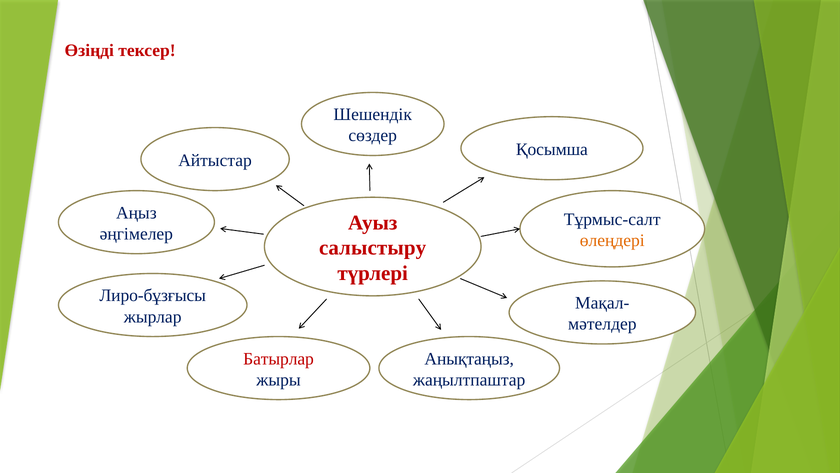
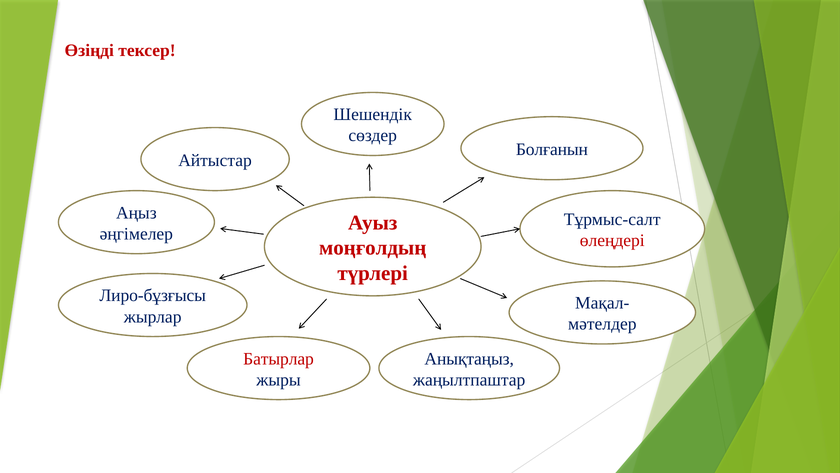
Қосымша: Қосымша -> Болғанын (552, 149)
өлеңдері colour: orange -> red (612, 240)
салыстыру: салыстыру -> моңғолдың (373, 248)
